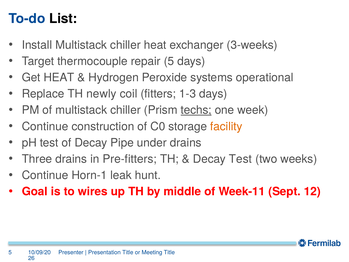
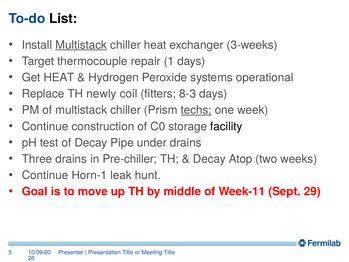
Multistack underline: none -> present (81, 45)
repair 5: 5 -> 1 (169, 61)
1-3: 1-3 -> 8-3 (188, 94)
facility colour: orange -> black (226, 126)
Pre-fitters: Pre-fitters -> Pre-chiller (130, 159)
Decay Test: Test -> Atop (241, 159)
wires: wires -> move (93, 191)
12: 12 -> 29 (312, 191)
